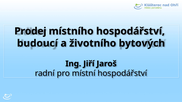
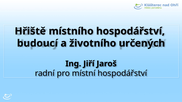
Prodej: Prodej -> Hřiště (30, 31)
bytových: bytových -> určených (142, 43)
